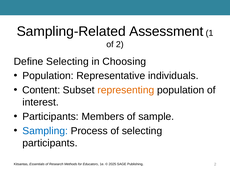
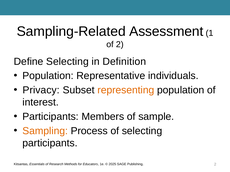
Choosing: Choosing -> Definition (124, 62)
Content: Content -> Privacy (41, 90)
Sampling colour: blue -> orange (45, 131)
